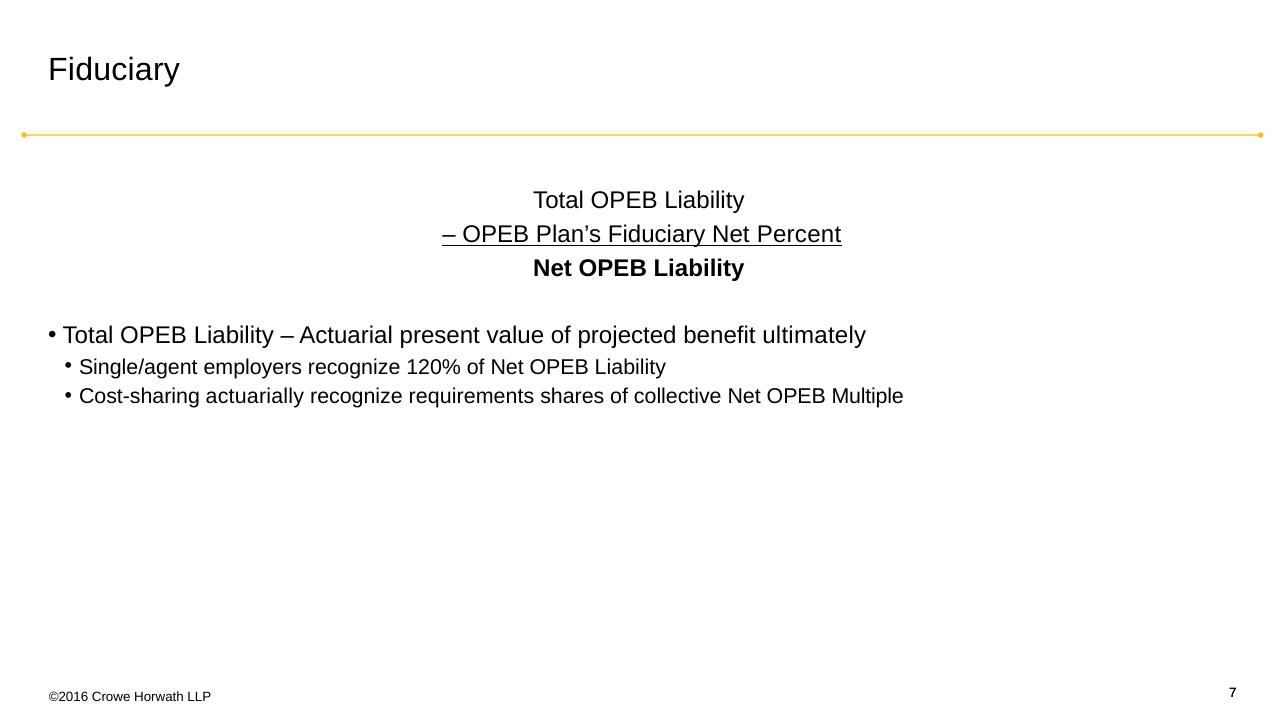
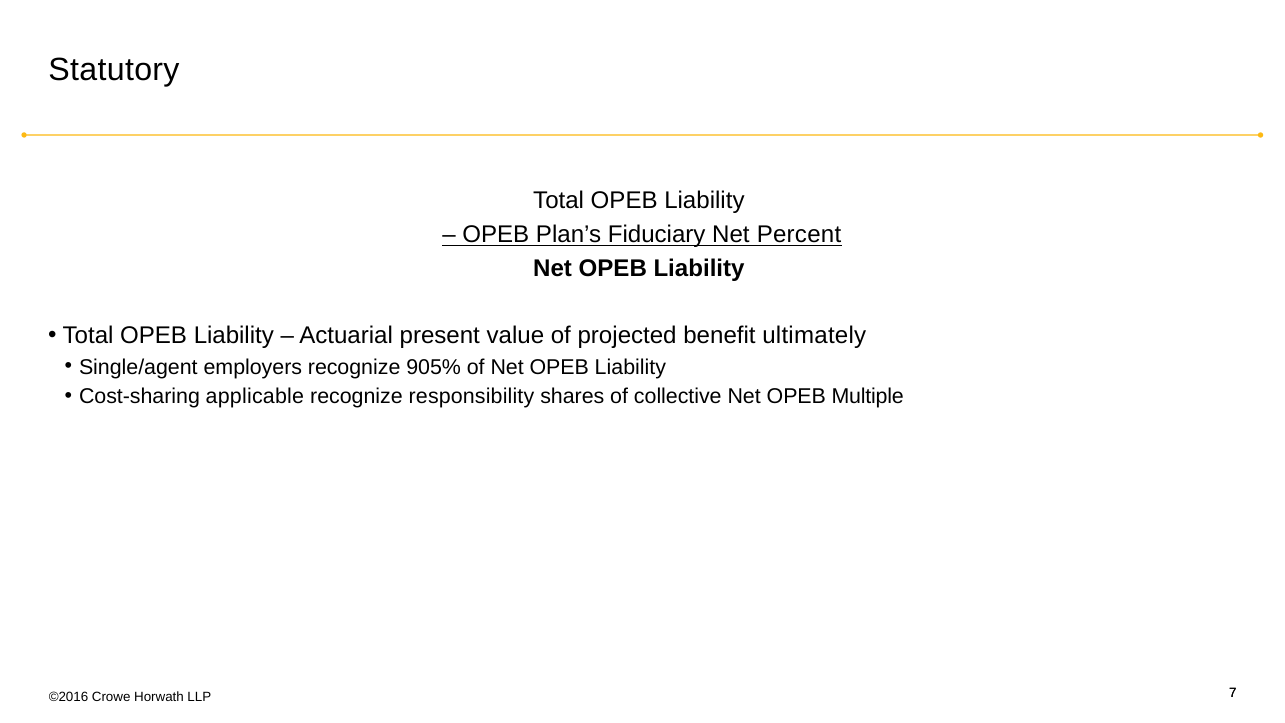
Fiduciary: Fiduciary -> Statutory (114, 70)
120%: 120% -> 905% (434, 367)
actuarially: actuarially -> applicable (255, 397)
requirements: requirements -> responsibility (471, 397)
